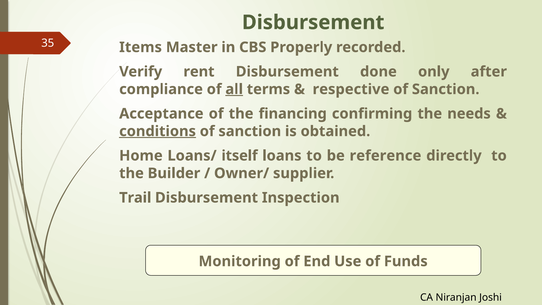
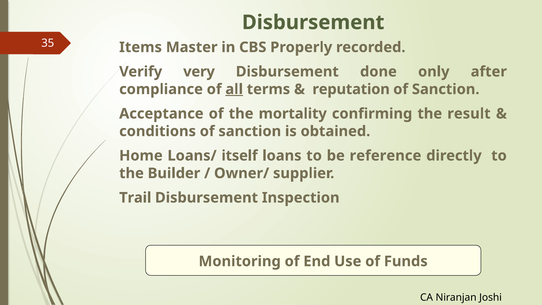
rent: rent -> very (199, 72)
respective: respective -> reputation (351, 89)
financing: financing -> mortality (293, 114)
needs: needs -> result (469, 114)
conditions underline: present -> none (158, 131)
